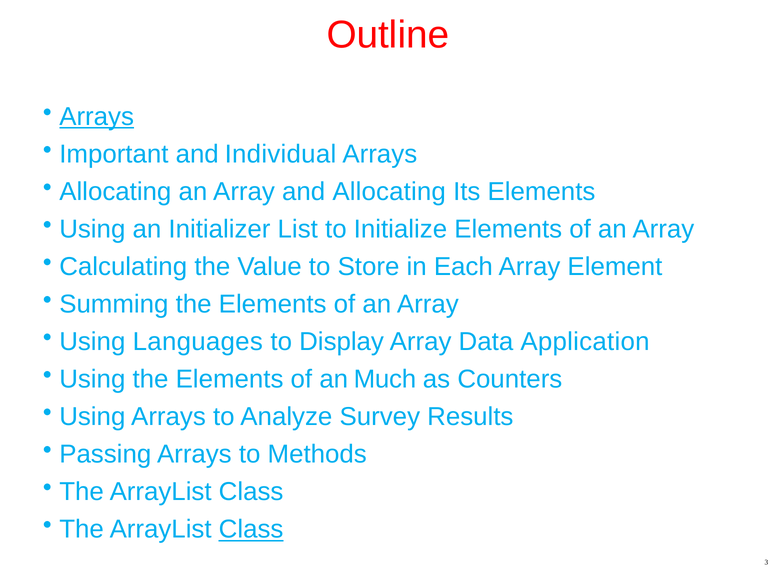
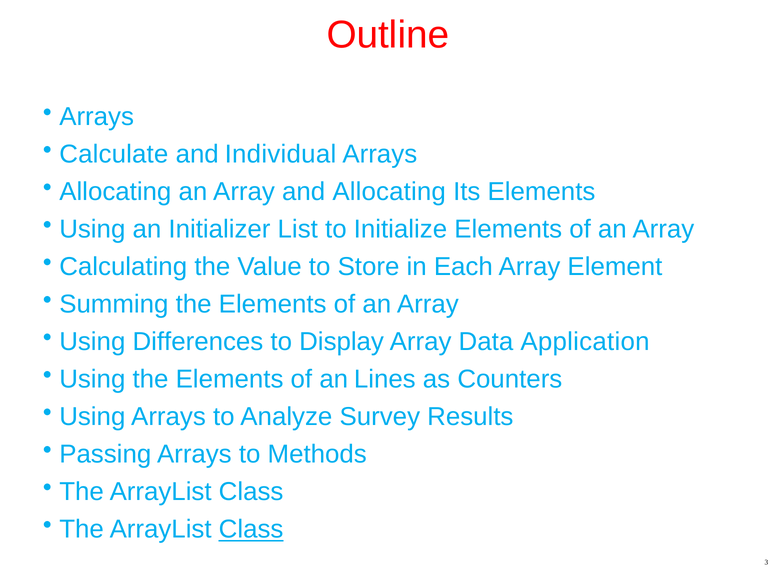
Arrays underline: present -> none (97, 117)
Important: Important -> Calculate (114, 154)
Languages: Languages -> Differences (198, 342)
Much: Much -> Lines (385, 379)
